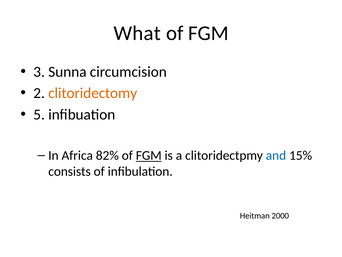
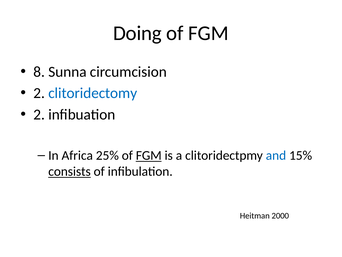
What: What -> Doing (137, 33)
3: 3 -> 8 (39, 72)
clitoridectomy colour: orange -> blue (93, 93)
5: 5 -> 2 (39, 114)
82%: 82% -> 25% (107, 155)
consists underline: none -> present (70, 171)
